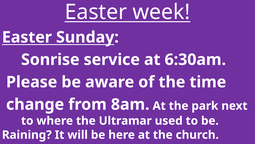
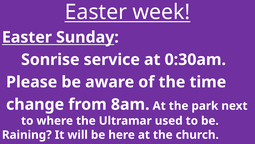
6:30am: 6:30am -> 0:30am (195, 59)
